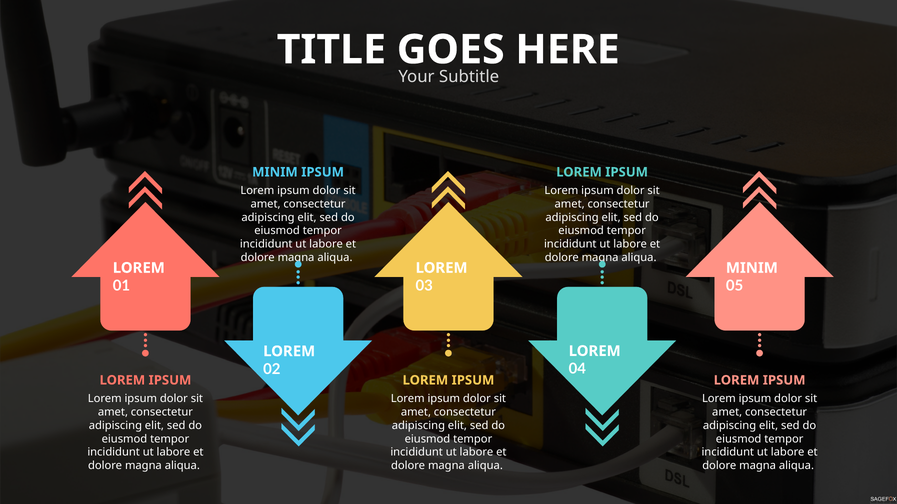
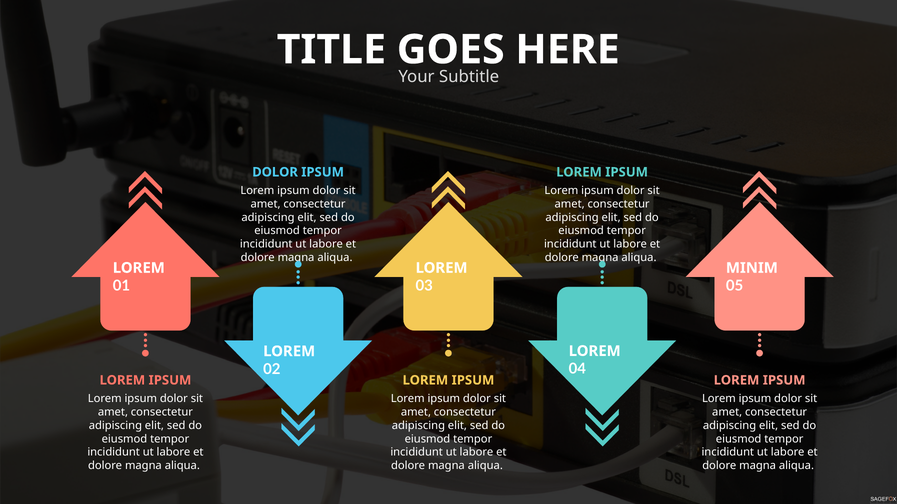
MINIM: MINIM -> DOLOR (275, 172)
